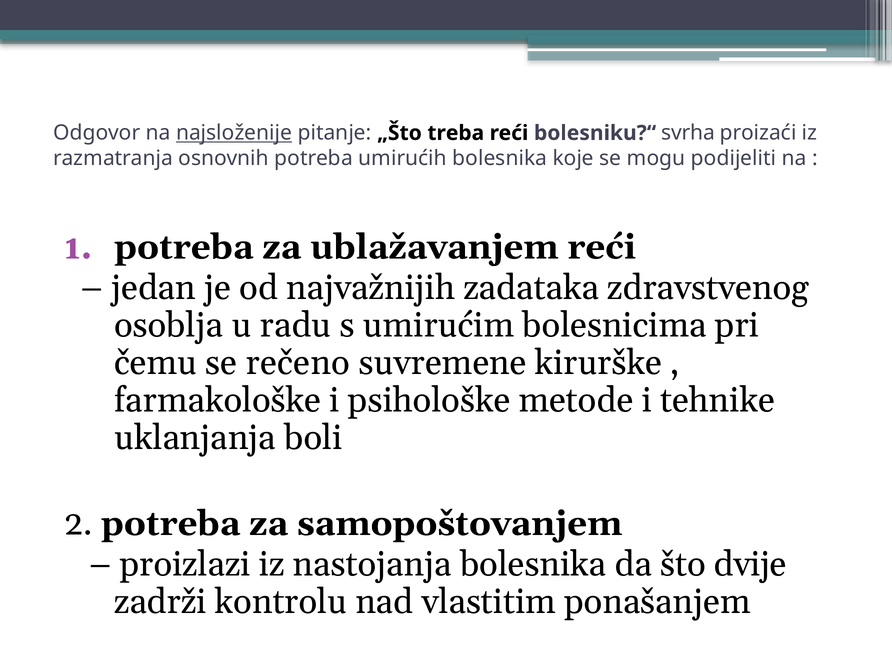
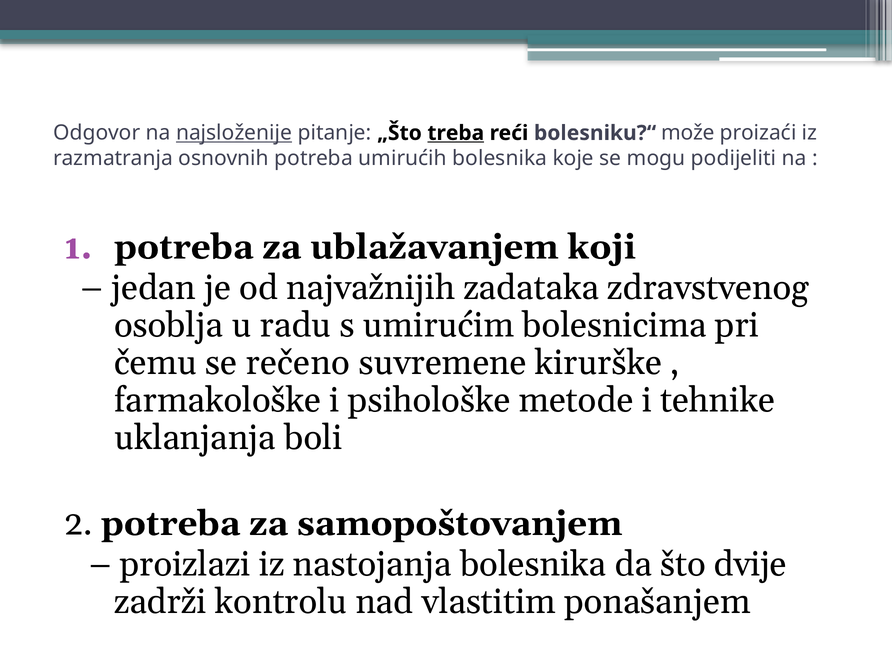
treba underline: none -> present (456, 133)
svrha: svrha -> može (688, 133)
ublažavanjem reći: reći -> koji (602, 247)
